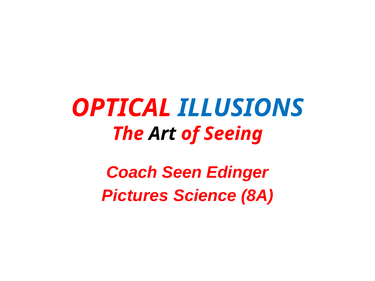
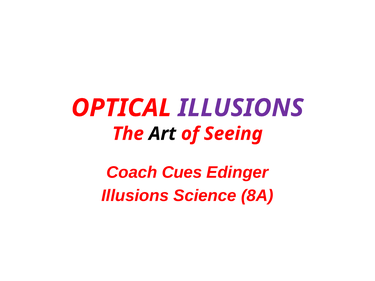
ILLUSIONS colour: blue -> purple (241, 108)
Seen: Seen -> Cues (182, 172)
Pictures: Pictures -> Illusions (135, 196)
